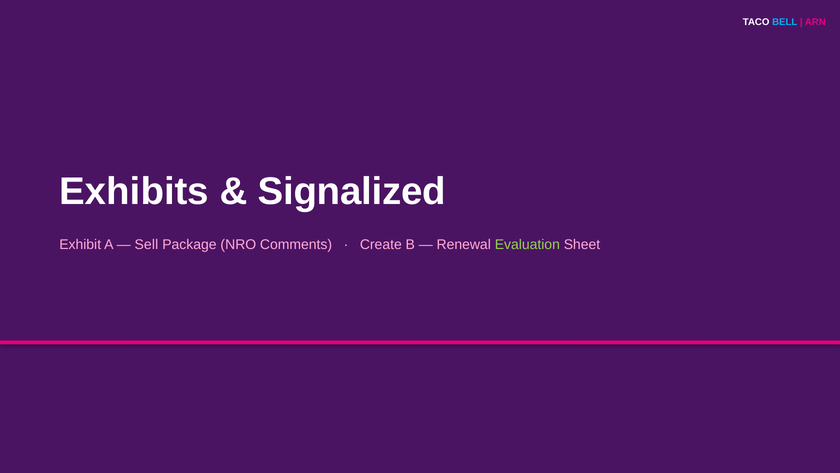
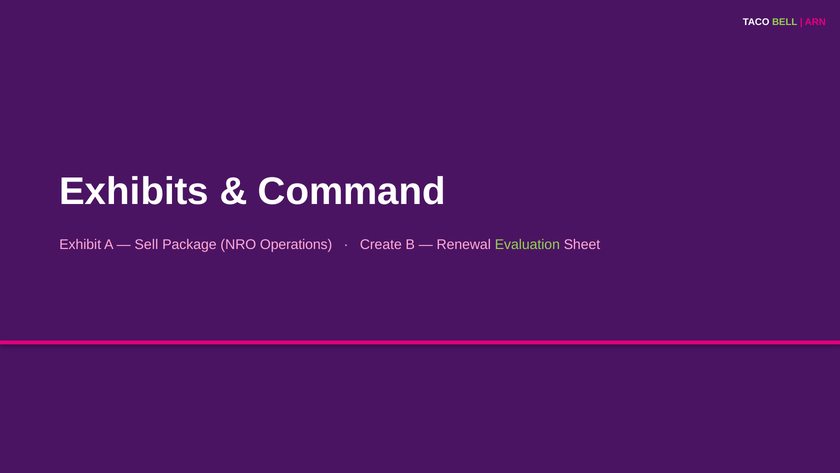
BELL colour: light blue -> light green (785, 22)
Signalized: Signalized -> Command (352, 191)
Comments: Comments -> Operations (296, 244)
